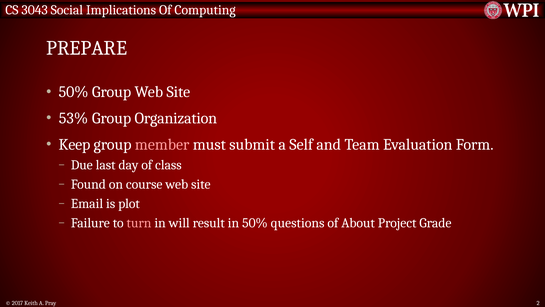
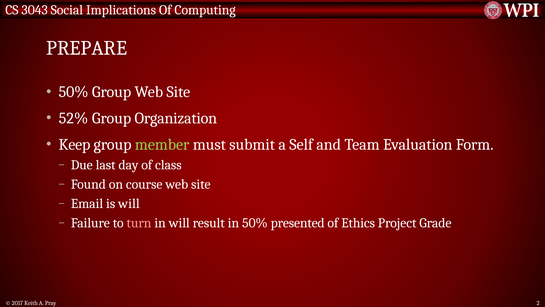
53%: 53% -> 52% (73, 118)
member colour: pink -> light green (162, 144)
is plot: plot -> will (129, 203)
questions: questions -> presented (298, 223)
About: About -> Ethics (358, 223)
